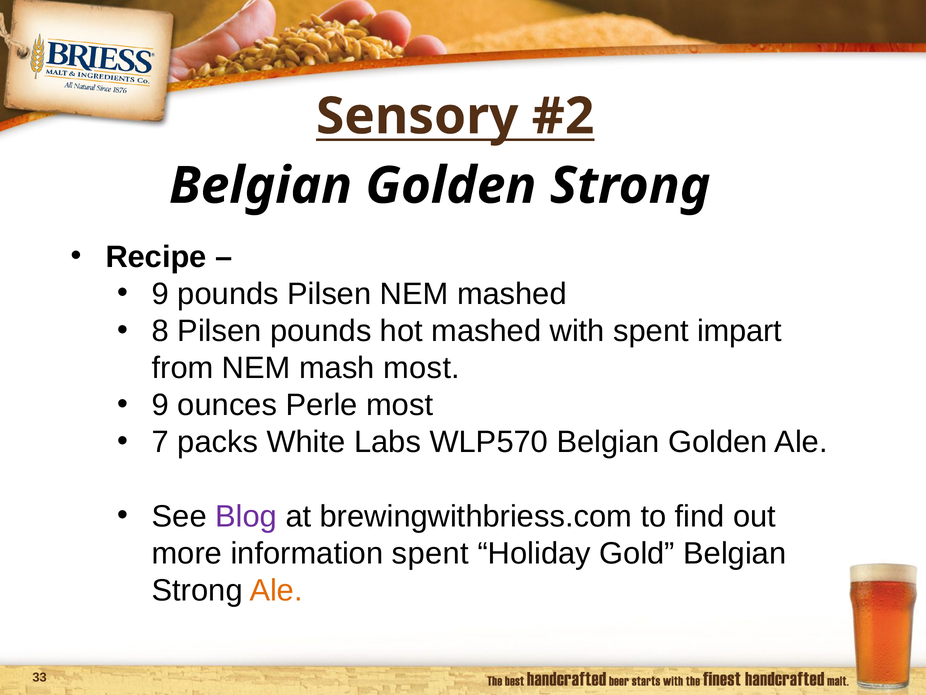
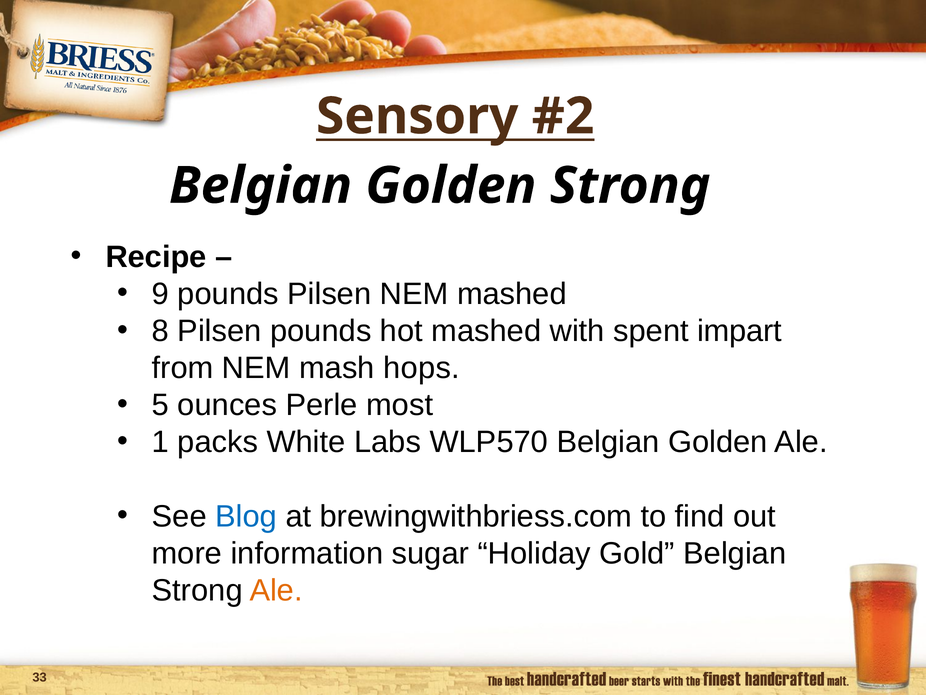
mash most: most -> hops (422, 368)
9: 9 -> 5 (160, 405)
7: 7 -> 1 (160, 442)
Blog colour: purple -> blue (246, 516)
information spent: spent -> sugar (430, 553)
